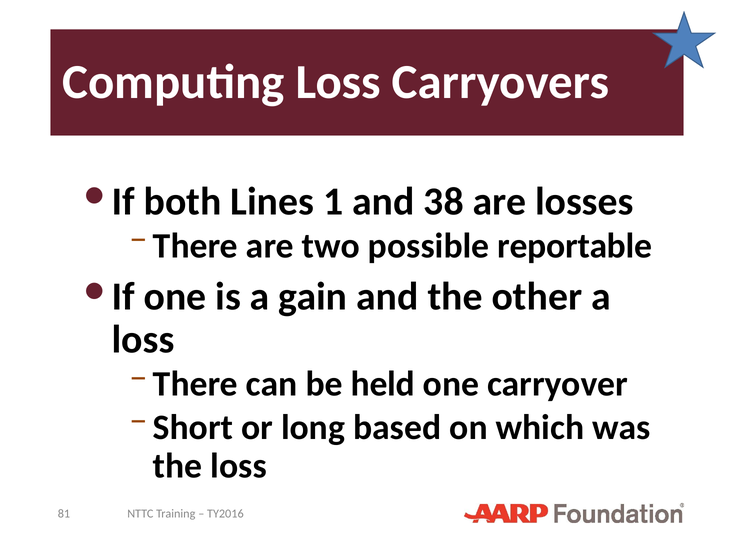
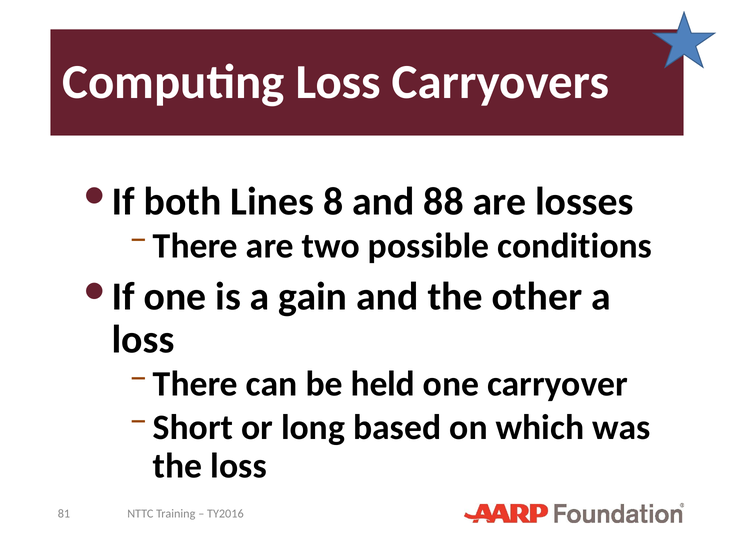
1: 1 -> 8 (333, 202)
38: 38 -> 88 (444, 202)
reportable: reportable -> conditions (575, 246)
